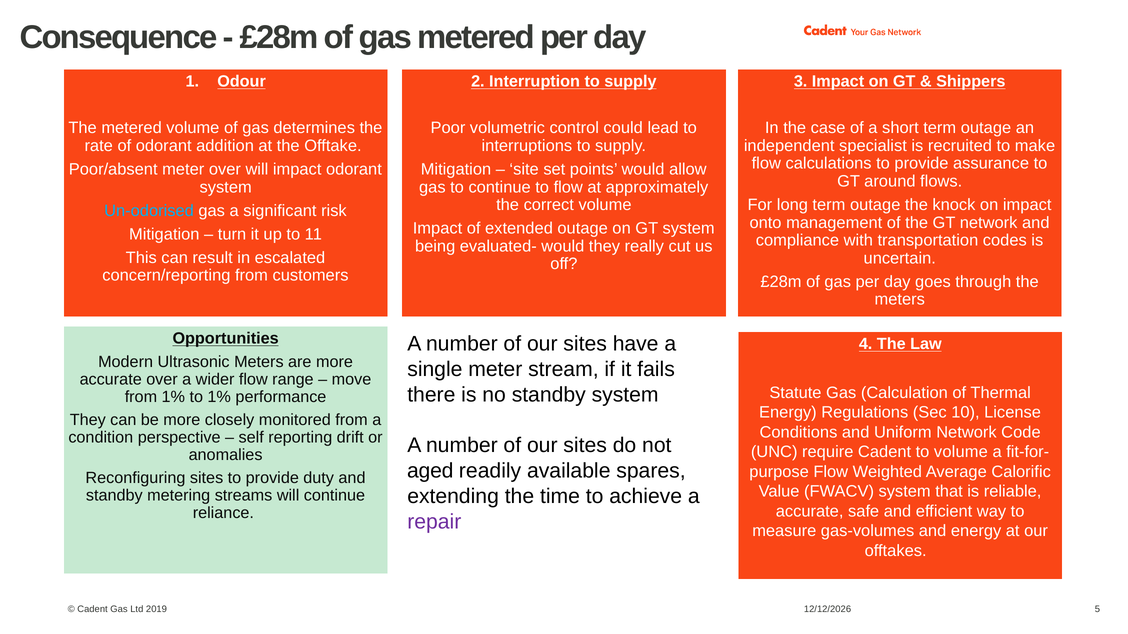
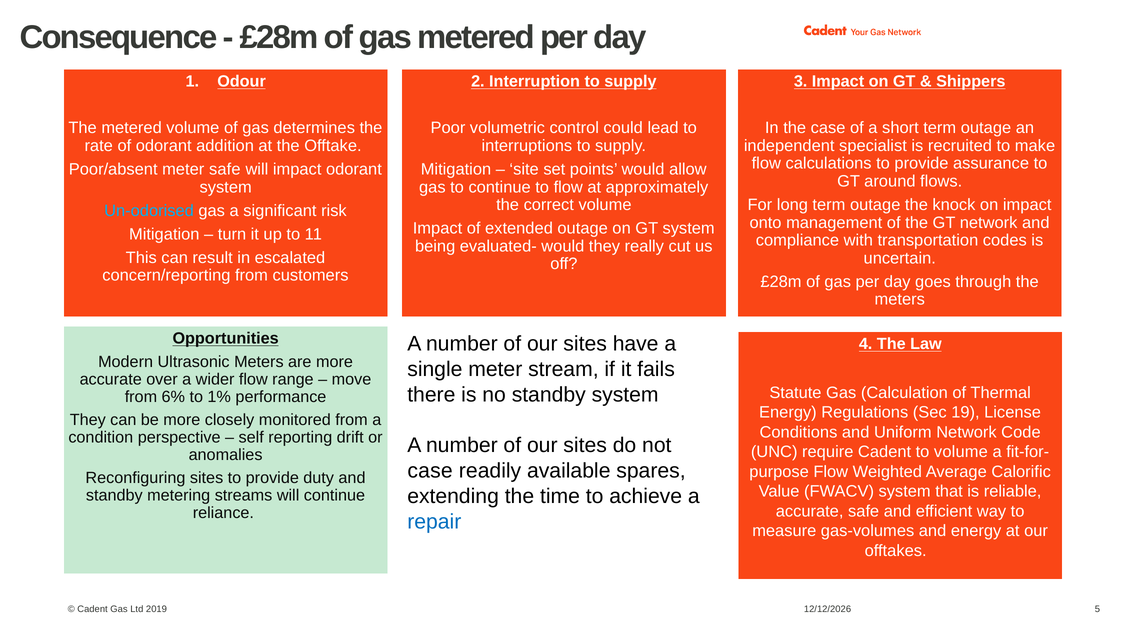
meter over: over -> safe (225, 169)
from 1%: 1% -> 6% (173, 397)
10: 10 -> 19 (965, 413)
aged: aged -> case (430, 471)
repair colour: purple -> blue (434, 522)
